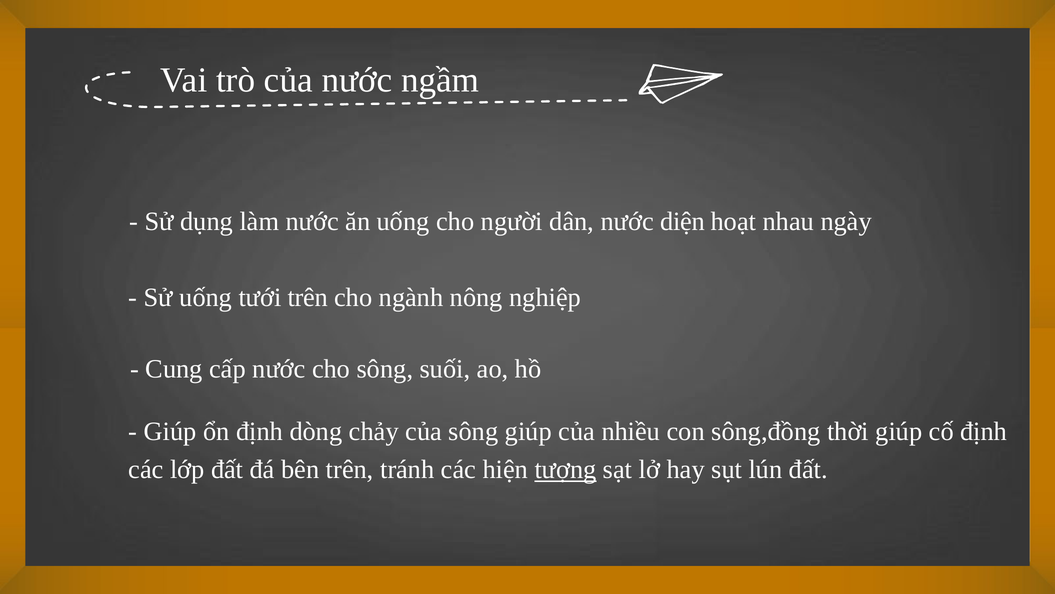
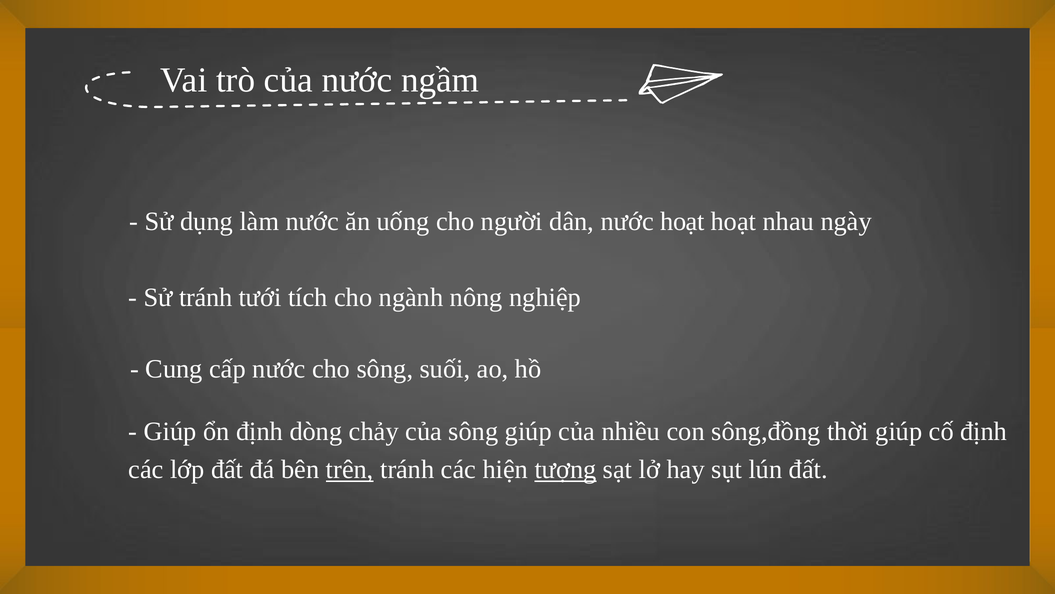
nước diện: diện -> hoạt (682, 221)
Sử uống: uống -> tránh (206, 297)
tưới trên: trên -> tích (308, 297)
trên underline: none -> present (350, 469)
